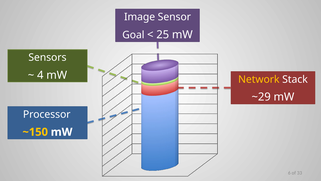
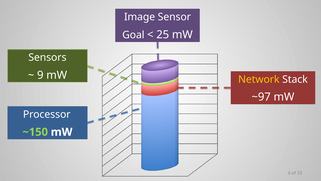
4: 4 -> 9 (40, 75)
~29: ~29 -> ~97 (261, 97)
~150 colour: yellow -> light green (35, 132)
